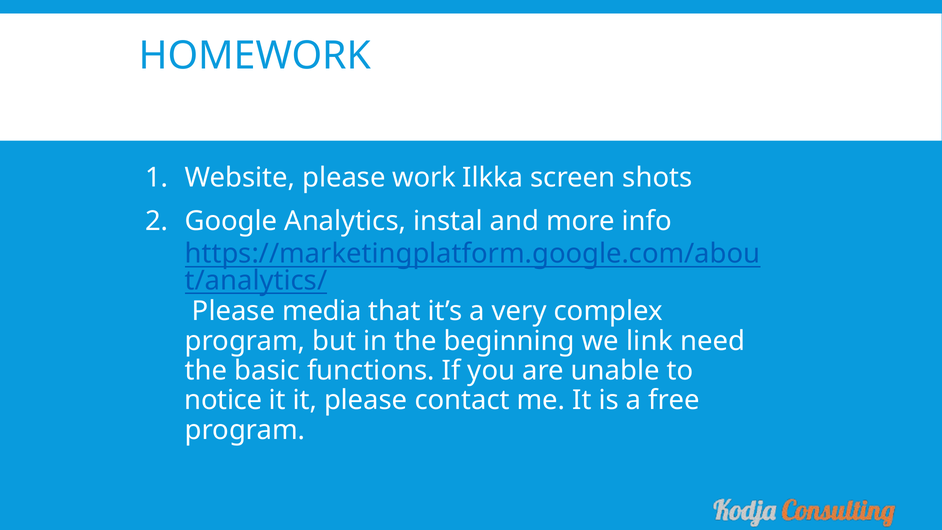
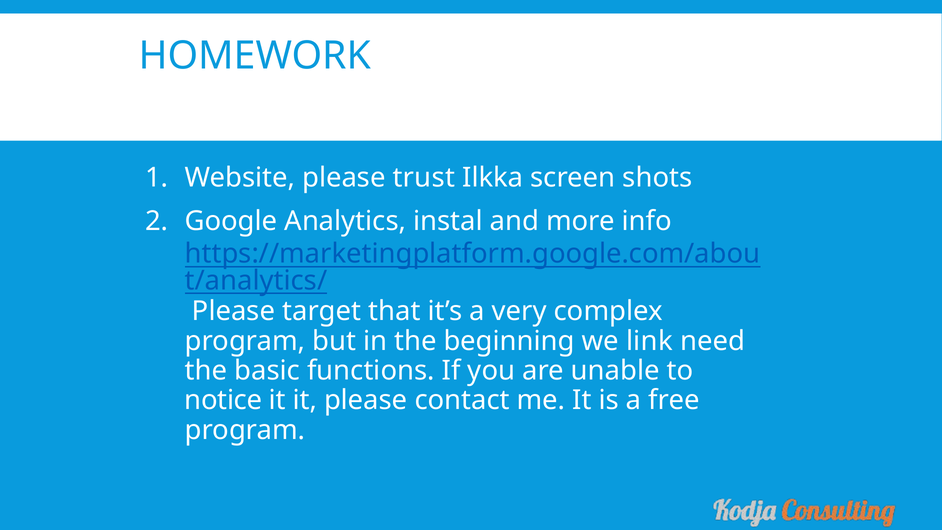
work: work -> trust (424, 178)
media: media -> target (322, 311)
